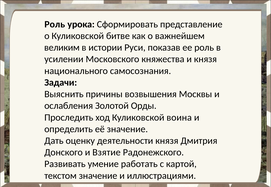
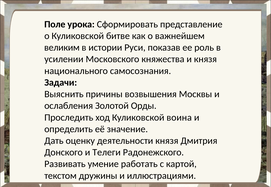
Роль: Роль -> Поле (55, 24)
Взятие: Взятие -> Телеги (107, 153)
текстом значение: значение -> дружины (98, 176)
